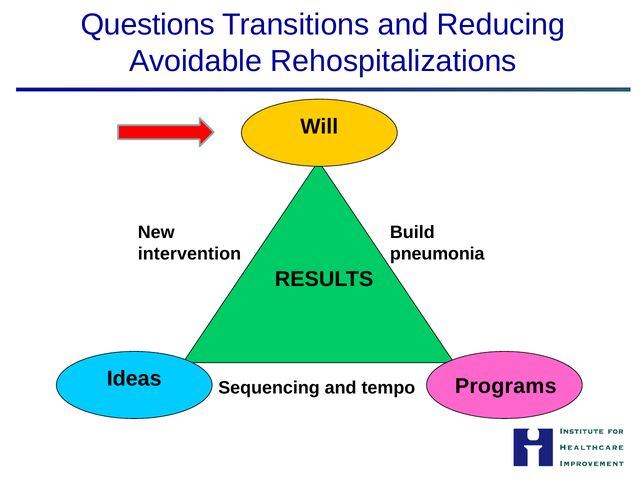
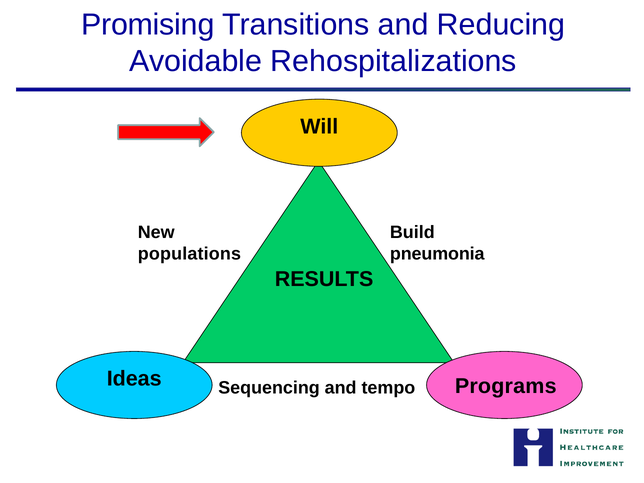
Questions: Questions -> Promising (148, 25)
intervention: intervention -> populations (189, 254)
